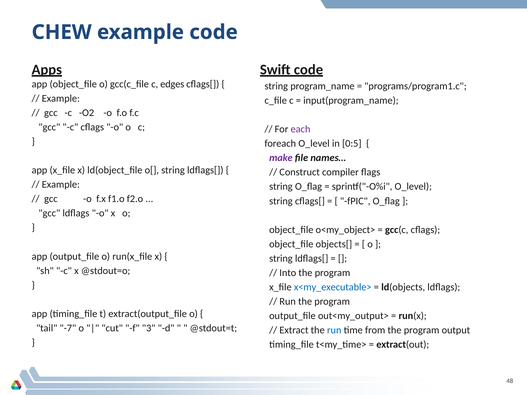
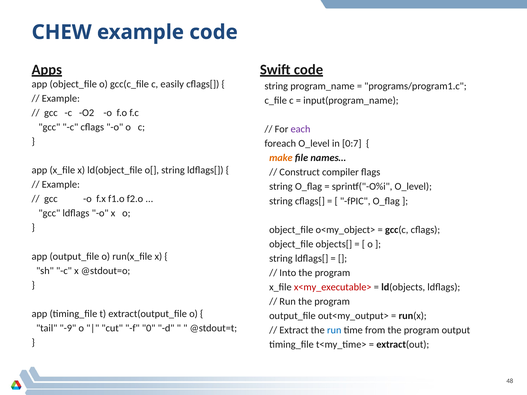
edges: edges -> easily (172, 84)
0:5: 0:5 -> 0:7 (352, 144)
make colour: purple -> orange (281, 158)
x<my_executable> colour: blue -> red (333, 287)
-7: -7 -> -9 (68, 328)
3: 3 -> 0 (149, 328)
